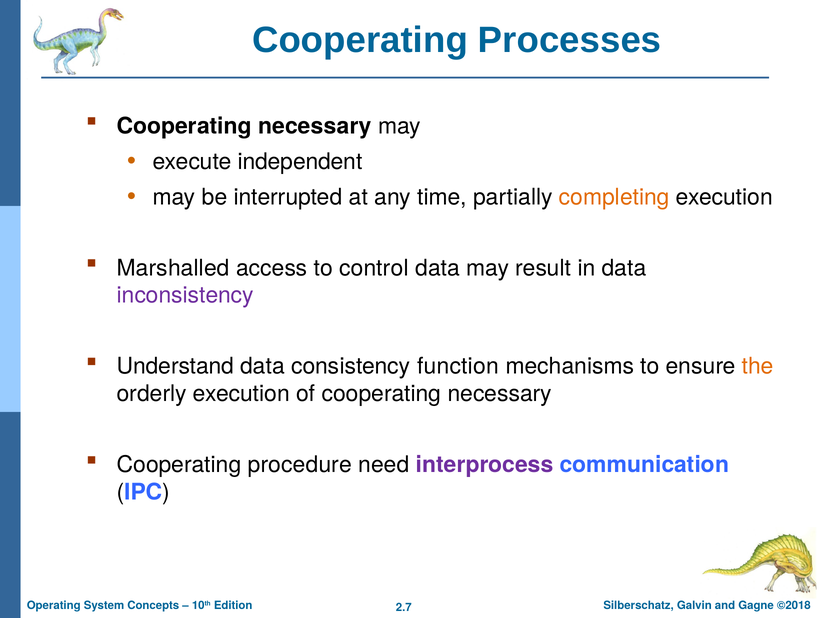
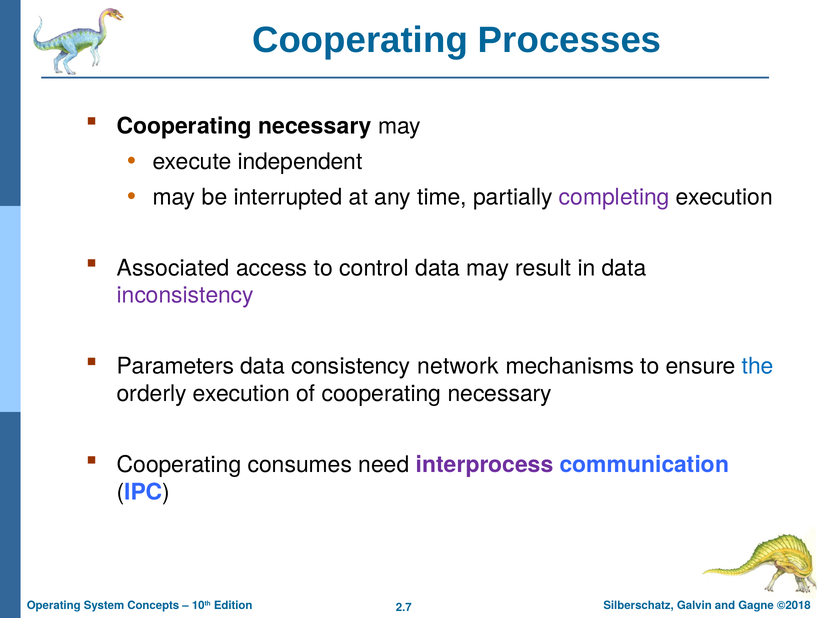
completing colour: orange -> purple (614, 197)
Marshalled: Marshalled -> Associated (173, 268)
Understand: Understand -> Parameters (175, 366)
function: function -> network (458, 366)
the colour: orange -> blue (758, 366)
procedure: procedure -> consumes (300, 465)
